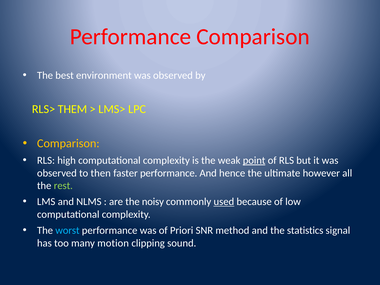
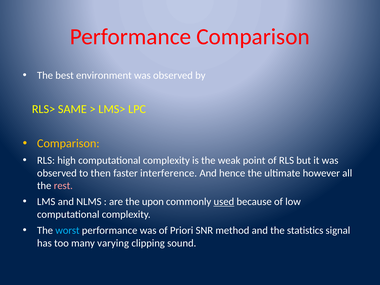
THEM: THEM -> SAME (72, 109)
point underline: present -> none (254, 160)
faster performance: performance -> interference (169, 173)
rest colour: light green -> pink (63, 186)
noisy: noisy -> upon (153, 202)
motion: motion -> varying (113, 243)
